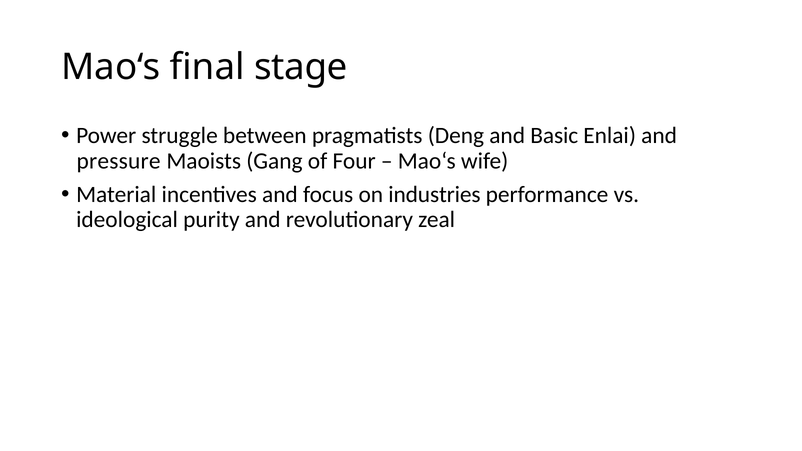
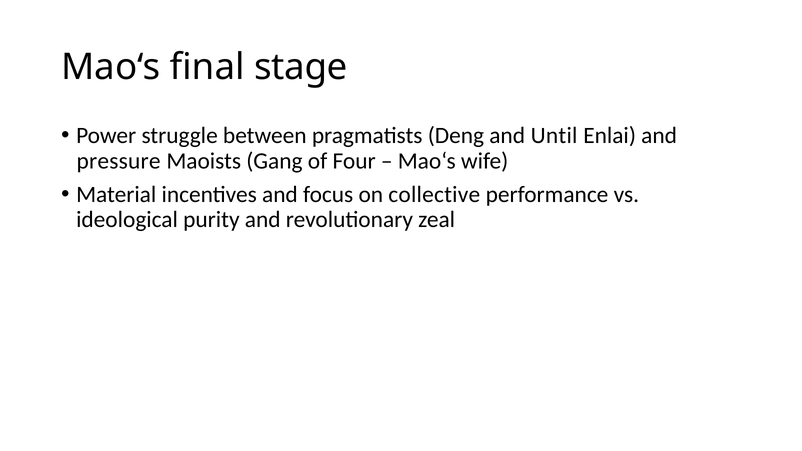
Basic: Basic -> Until (554, 136)
industries: industries -> collective (434, 194)
